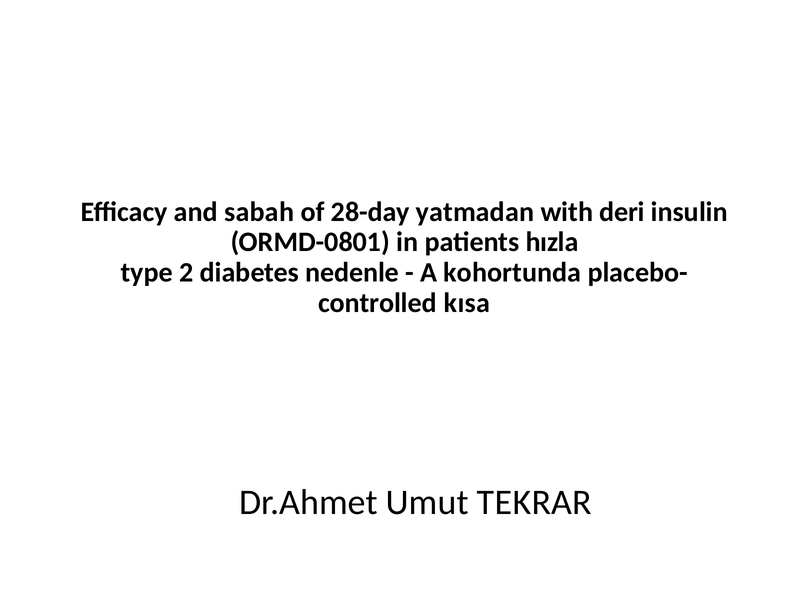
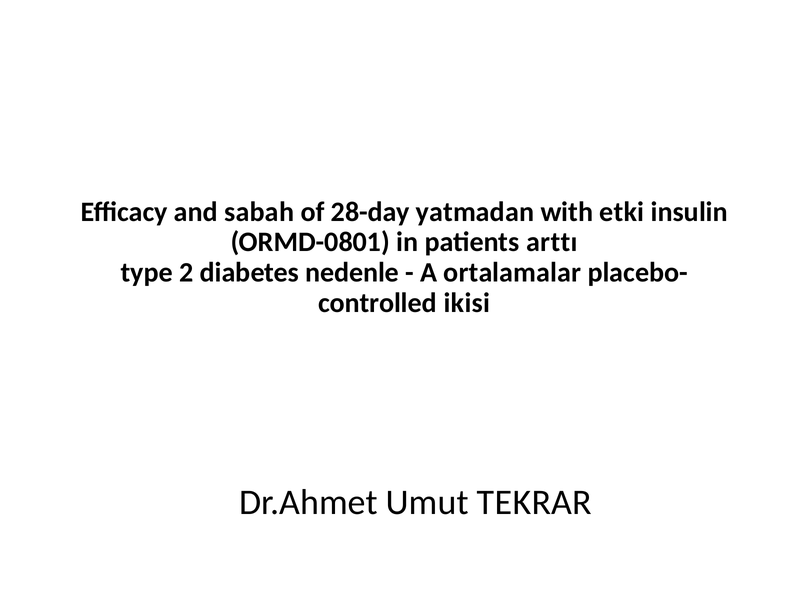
deri: deri -> etki (622, 212)
hızla: hızla -> arttı (552, 242)
kohortunda: kohortunda -> ortalamalar (512, 272)
kısa: kısa -> ikisi (467, 303)
